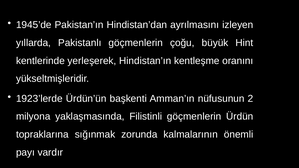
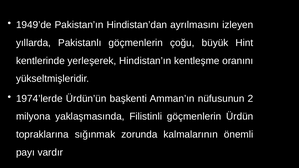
1945’de: 1945’de -> 1949’de (34, 25)
1923’lerde: 1923’lerde -> 1974’lerde (39, 99)
